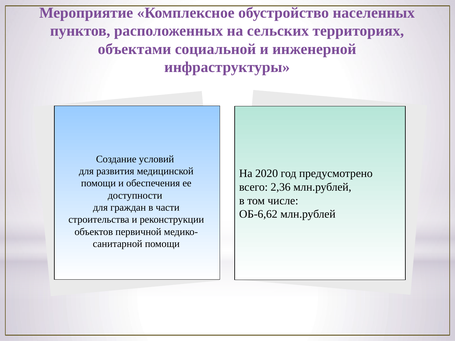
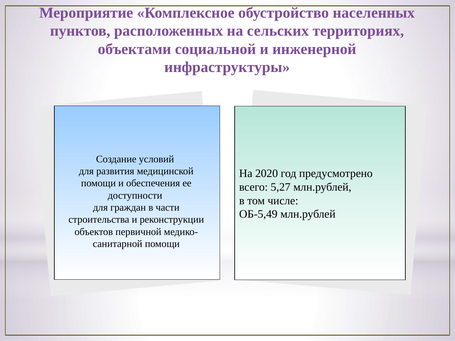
2,36: 2,36 -> 5,27 (281, 187)
ОБ-6,62: ОБ-6,62 -> ОБ-5,49 (258, 214)
